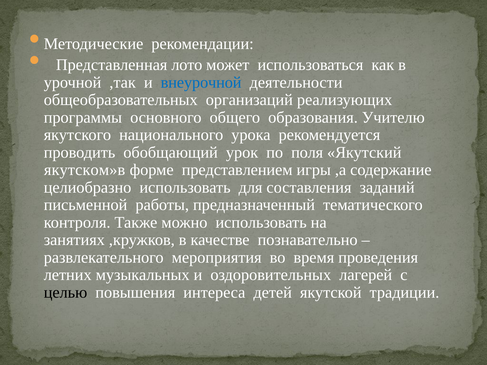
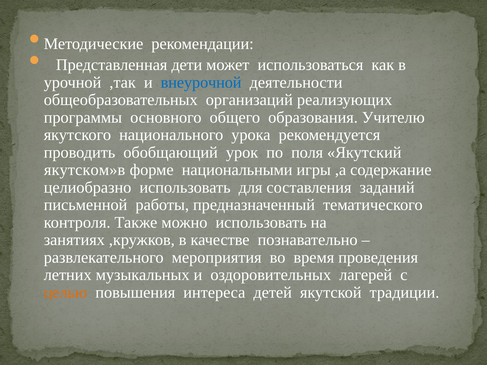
лото: лото -> дети (187, 65)
представлением: представлением -> национальными (237, 170)
целью colour: black -> orange (65, 293)
